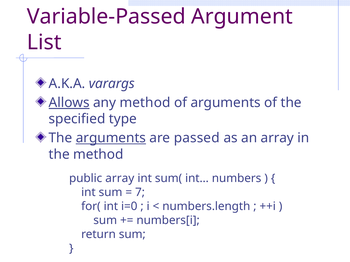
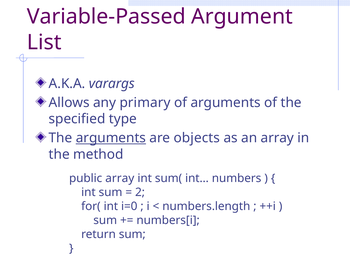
Allows underline: present -> none (69, 103)
any method: method -> primary (145, 103)
passed: passed -> objects (197, 138)
7: 7 -> 2 (140, 193)
